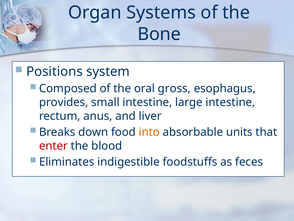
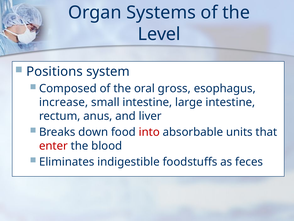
Bone: Bone -> Level (159, 34)
provides: provides -> increase (64, 102)
into colour: orange -> red (149, 132)
